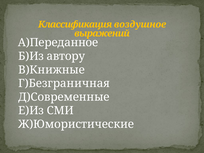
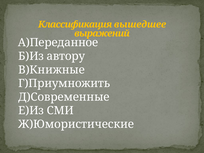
воздушное: воздушное -> вышедшее (140, 24)
Г)Безграничная: Г)Безграничная -> Г)Приумножить (64, 83)
